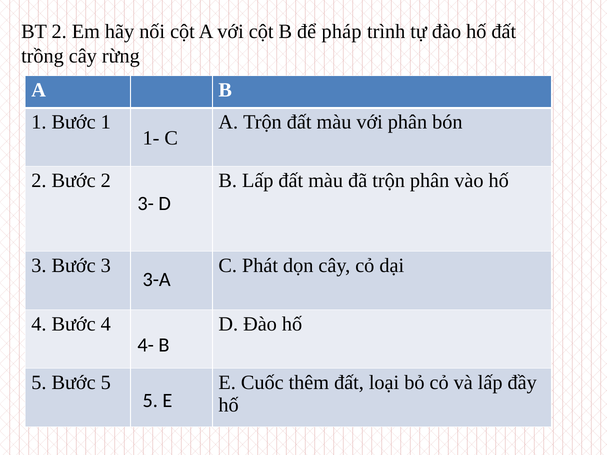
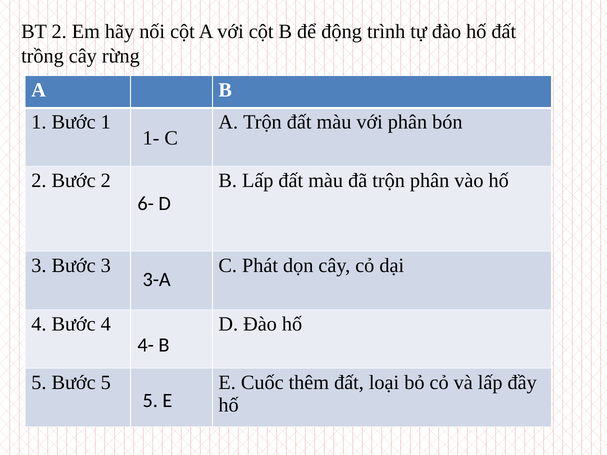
pháp: pháp -> động (342, 32)
3-: 3- -> 6- (146, 204)
